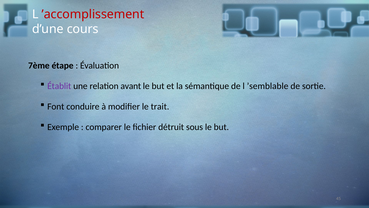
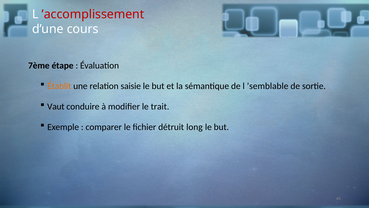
Établit colour: purple -> orange (59, 86)
avant: avant -> saisie (131, 86)
Font: Font -> Vaut (56, 106)
sous: sous -> long (194, 127)
